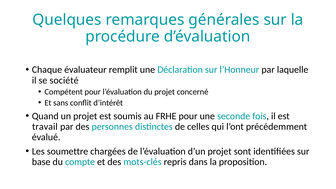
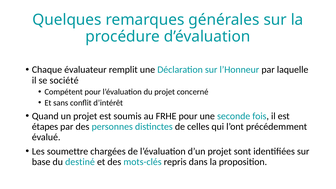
travail: travail -> étapes (45, 127)
compte: compte -> destiné (80, 162)
